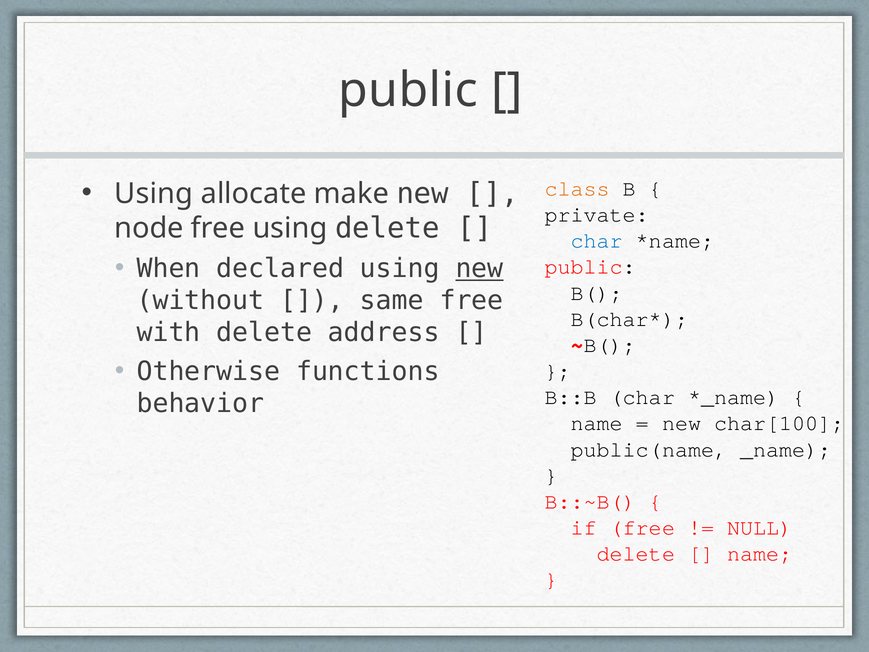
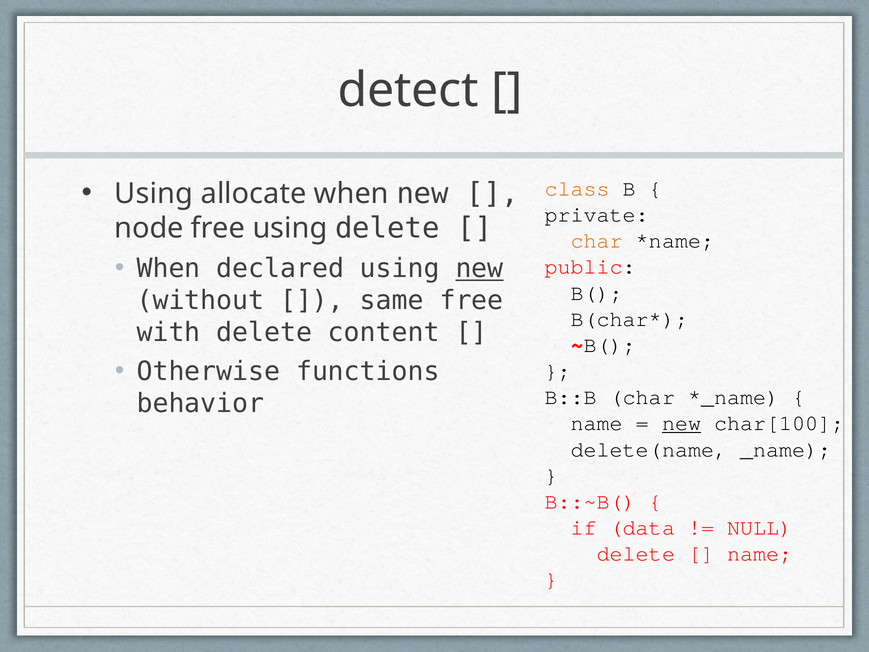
public: public -> detect (408, 90)
allocate make: make -> when (351, 193)
char colour: blue -> orange (597, 241)
address: address -> content (384, 332)
new underline: none -> present (682, 423)
public(name: public(name -> delete(name (649, 449)
if free: free -> data (642, 527)
